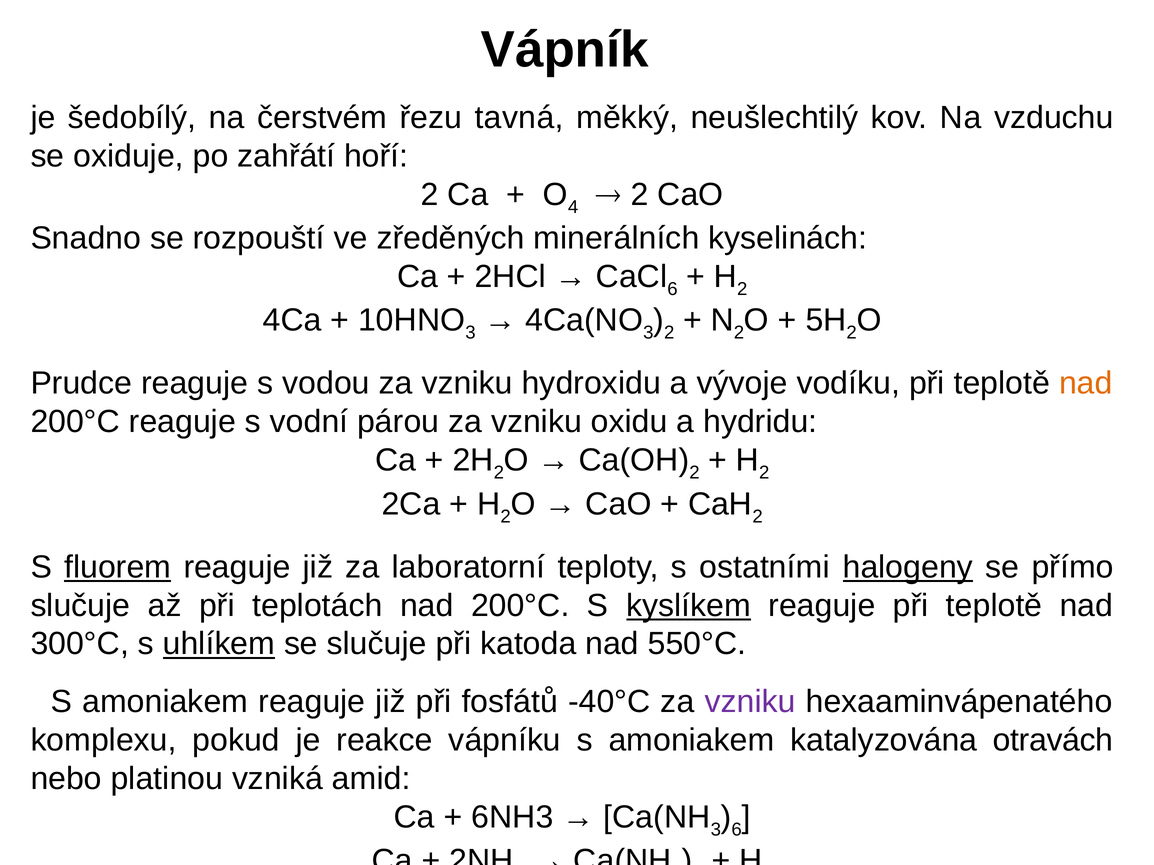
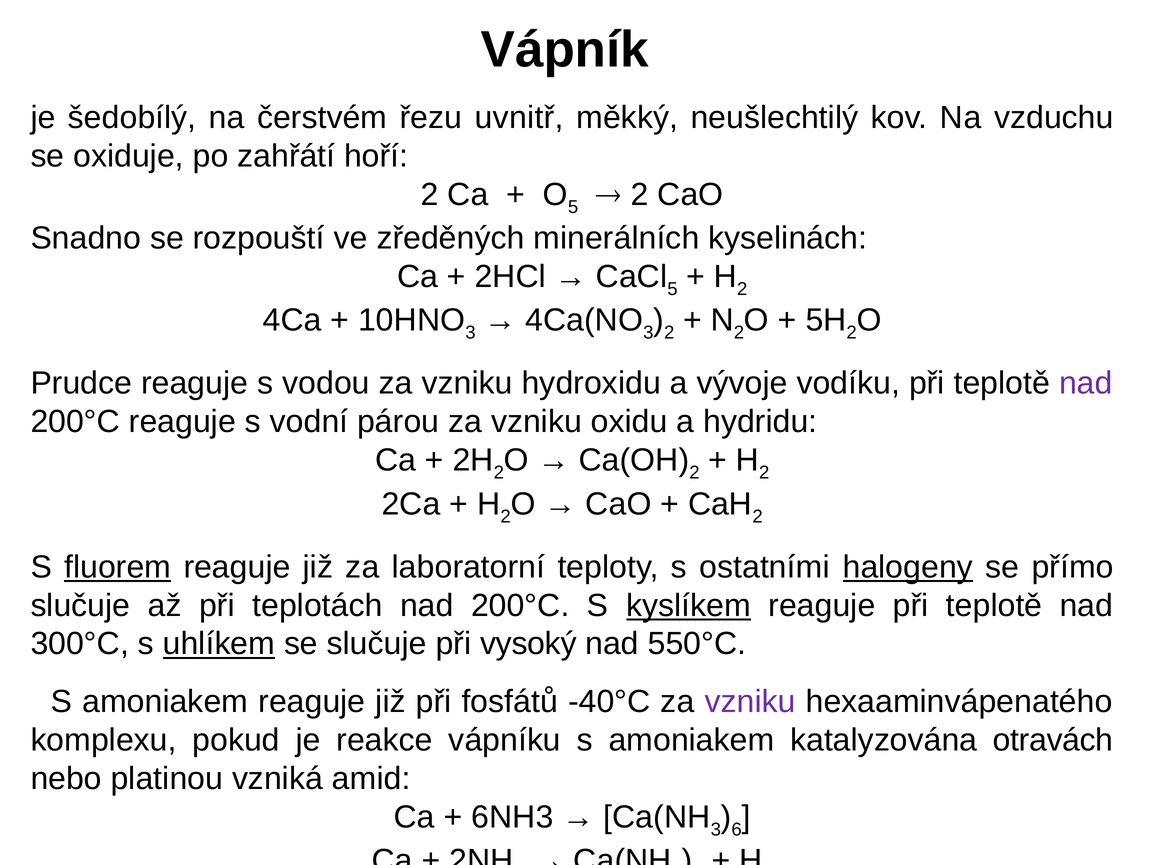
tavná: tavná -> uvnitř (519, 118)
4: 4 -> 5 (573, 207)
6: 6 -> 5 (672, 289)
nad colour: orange -> purple (1086, 384)
katoda: katoda -> vysoký (528, 644)
